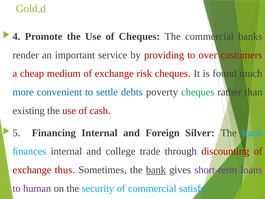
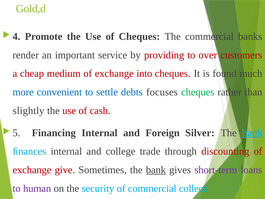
risk: risk -> into (144, 73)
poverty: poverty -> focuses (162, 92)
existing: existing -> slightly (29, 110)
bank underline: none -> present (252, 133)
thus: thus -> give (65, 170)
satisfy: satisfy -> collect (194, 188)
